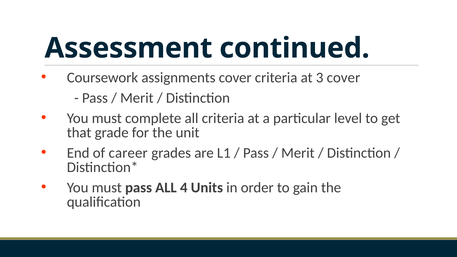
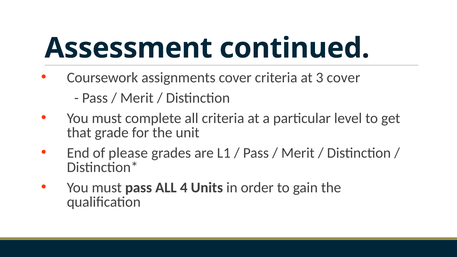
career: career -> please (128, 153)
